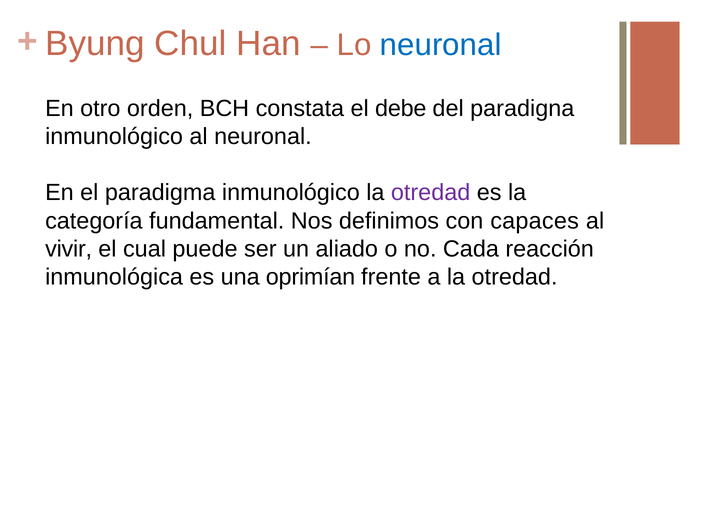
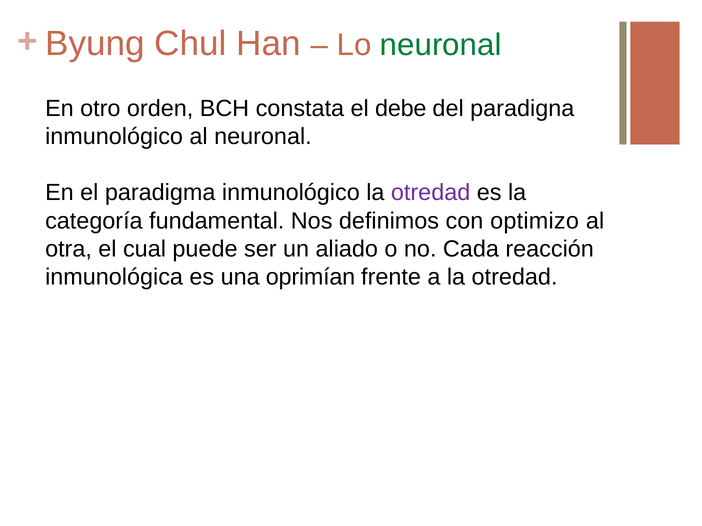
neuronal colour: blue -> green (441, 45)
capaces: capaces -> optimizo (535, 221)
vivir: vivir -> otra (69, 249)
